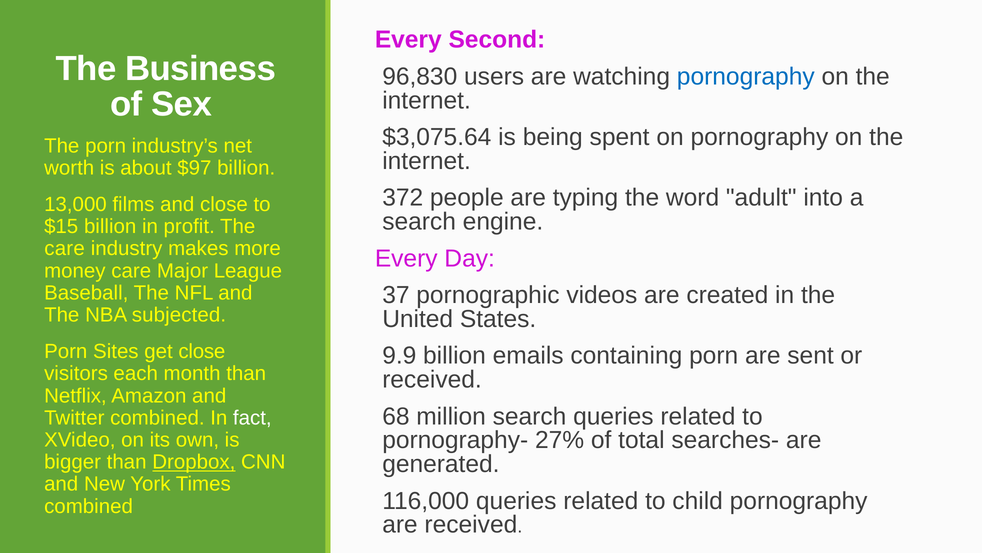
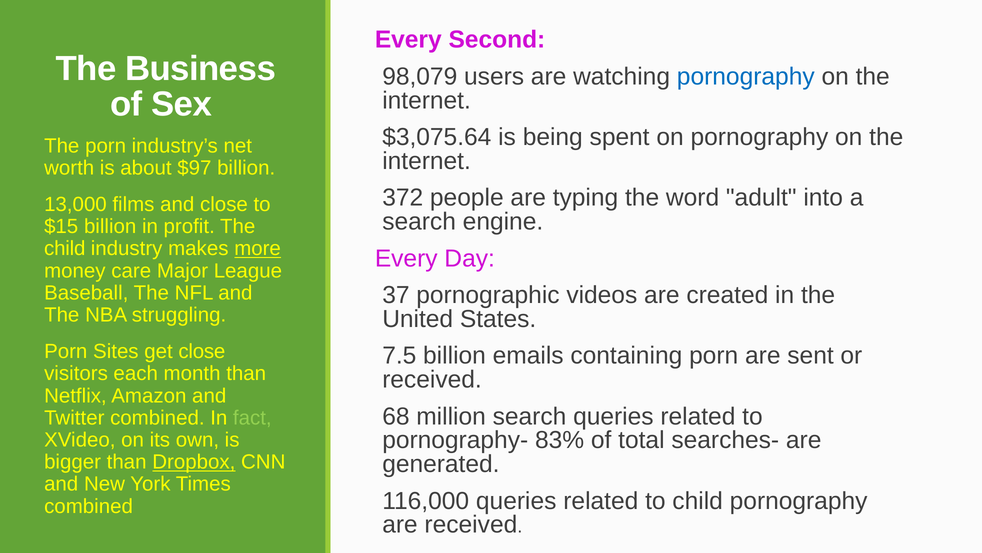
96,830: 96,830 -> 98,079 (420, 76)
care: care -> child (65, 248)
more underline: none -> present (258, 248)
subjected: subjected -> struggling (179, 315)
9.9: 9.9 -> 7.5 (399, 355)
fact colour: white -> light green (252, 417)
27%: 27% -> 83% (560, 440)
